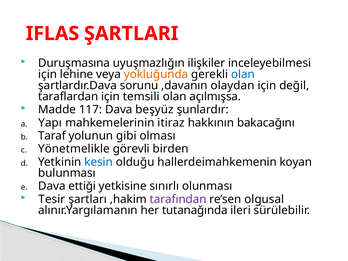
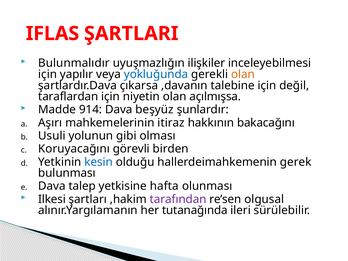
Duruşmasına: Duruşmasına -> Bulunmalıdır (74, 63)
lehine: lehine -> yapılır (77, 74)
yokluğunda colour: orange -> blue (156, 74)
olan colour: blue -> orange (243, 74)
sorunu: sorunu -> çıkarsa (139, 85)
olaydan: olaydan -> talebine (233, 85)
temsili: temsili -> niyetin (141, 97)
117: 117 -> 914 (91, 110)
Yapı: Yapı -> Aşırı (50, 123)
Taraf: Taraf -> Usuli (52, 136)
Yönetmelikle: Yönetmelikle -> Koruyacağını (74, 149)
koyan: koyan -> gerek (296, 162)
ettiği: ettiği -> talep (82, 186)
sınırlı: sınırlı -> hafta (164, 186)
Tesir: Tesir -> Ilkesi (52, 199)
